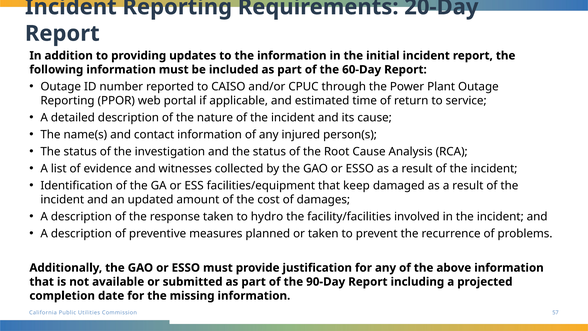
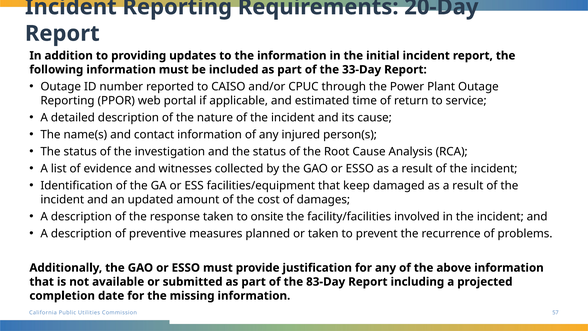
60-Day: 60-Day -> 33-Day (362, 70)
hydro: hydro -> onsite (267, 217)
90-Day: 90-Day -> 83-Day (326, 282)
